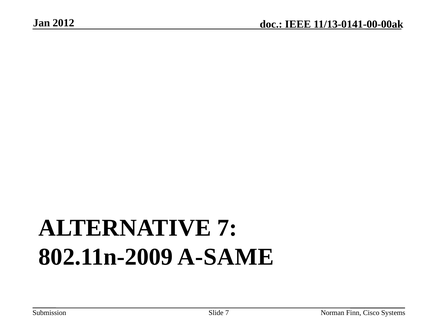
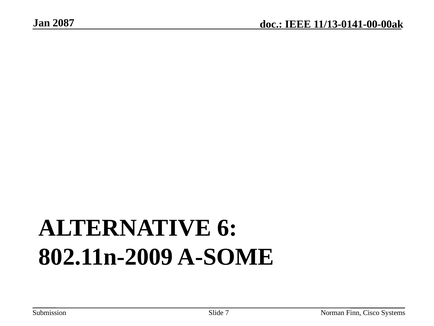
2012: 2012 -> 2087 (63, 23)
ALTERNATIVE 7: 7 -> 6 (227, 227)
A-SAME: A-SAME -> A-SOME (226, 256)
